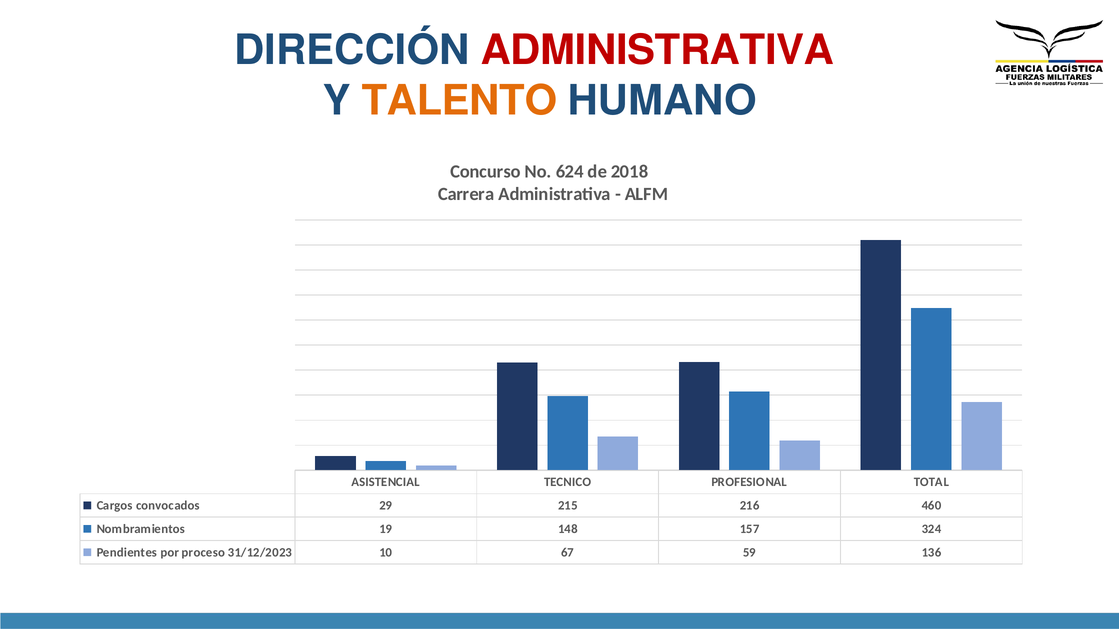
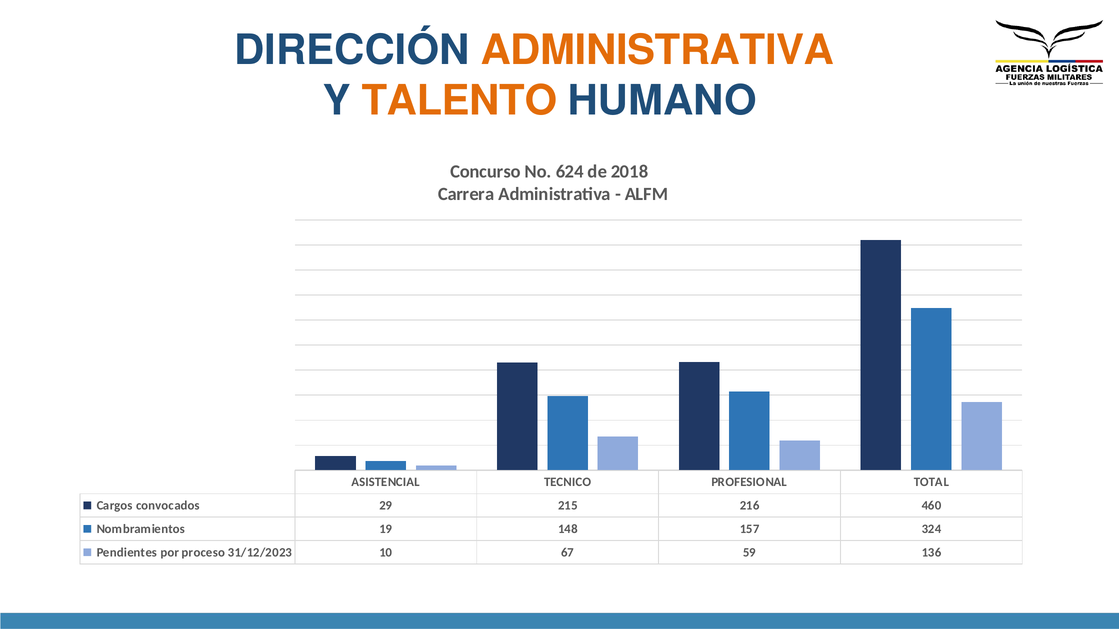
ADMINISTRATIVA colour: red -> orange (657, 51)
